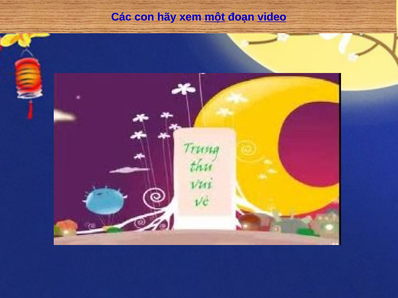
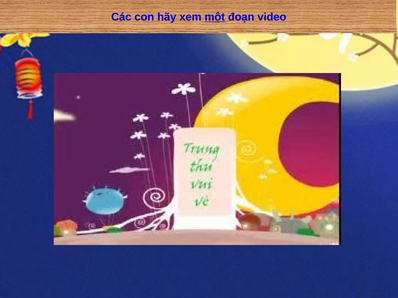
video underline: present -> none (272, 17)
